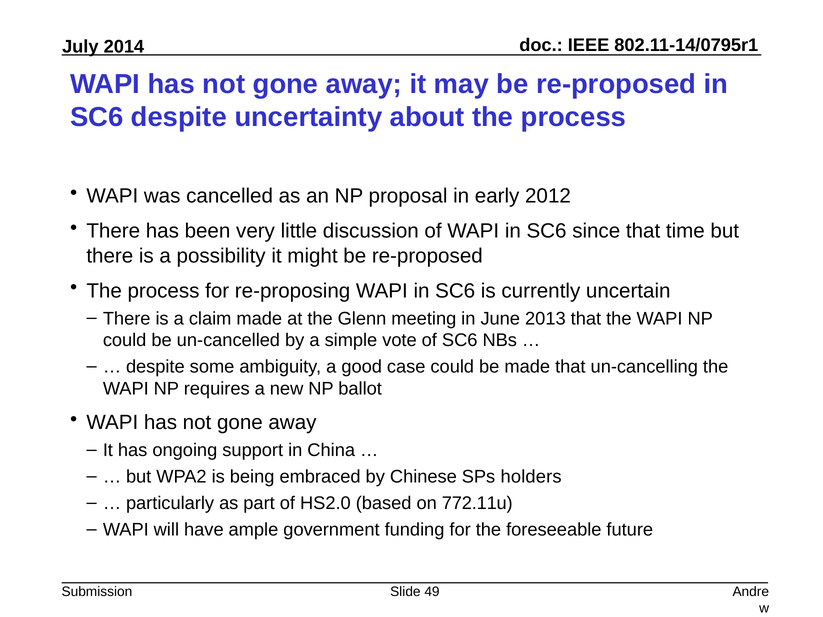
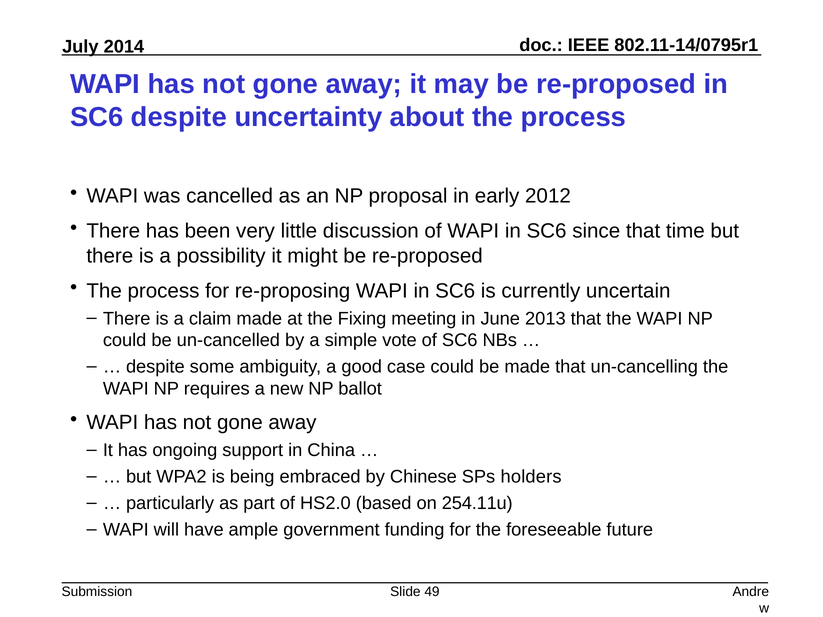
Glenn: Glenn -> Fixing (362, 319)
772.11u: 772.11u -> 254.11u (477, 504)
